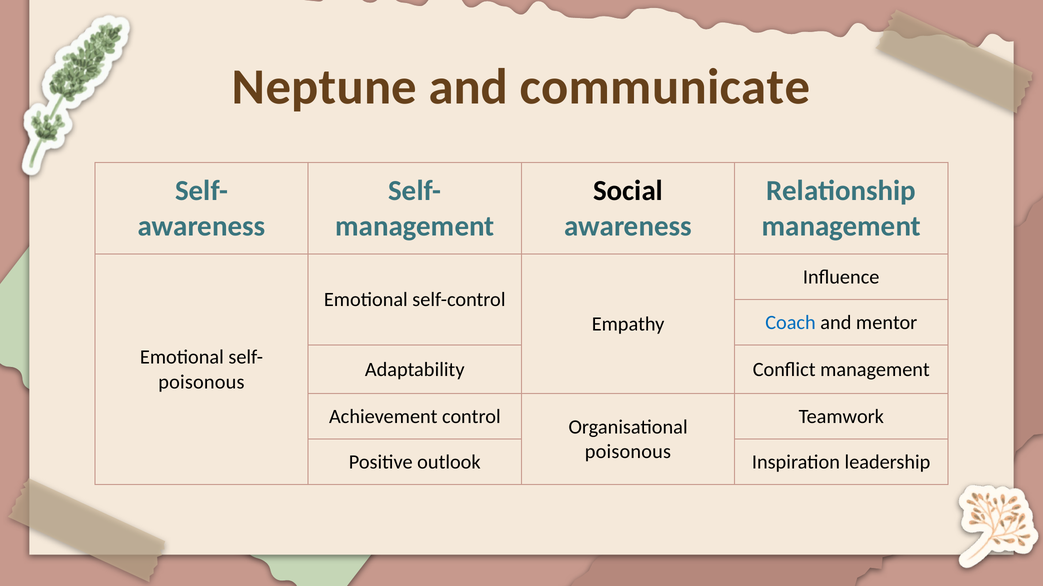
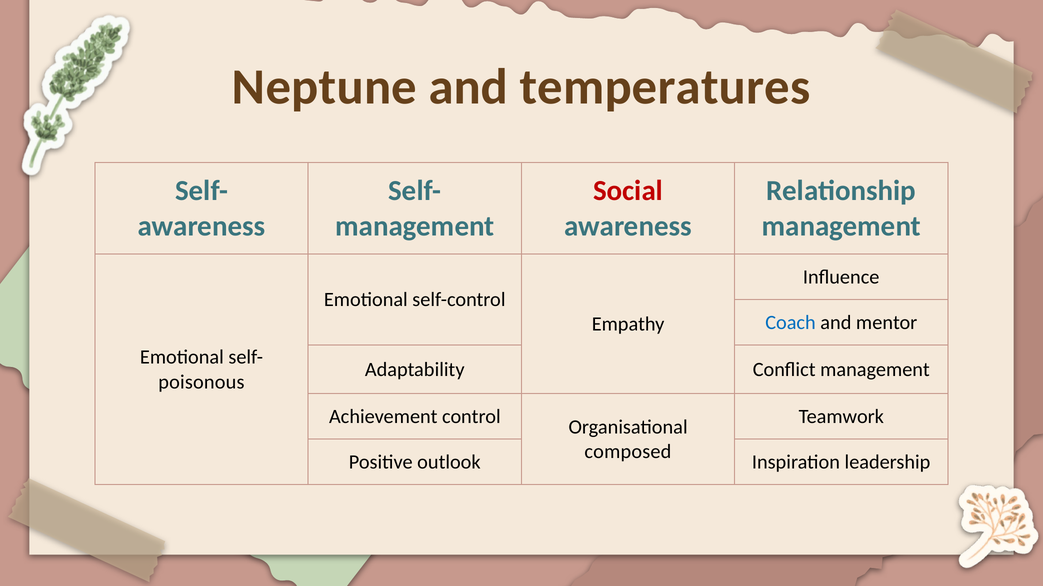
communicate: communicate -> temperatures (665, 87)
Social colour: black -> red (628, 191)
poisonous: poisonous -> composed (628, 452)
